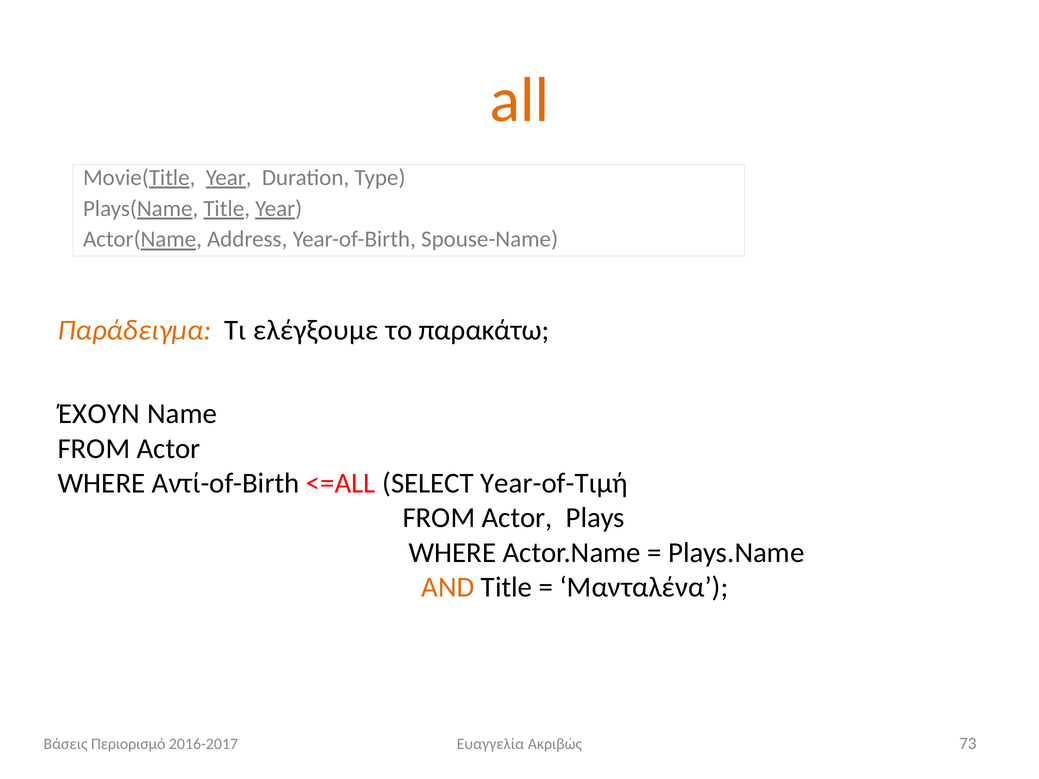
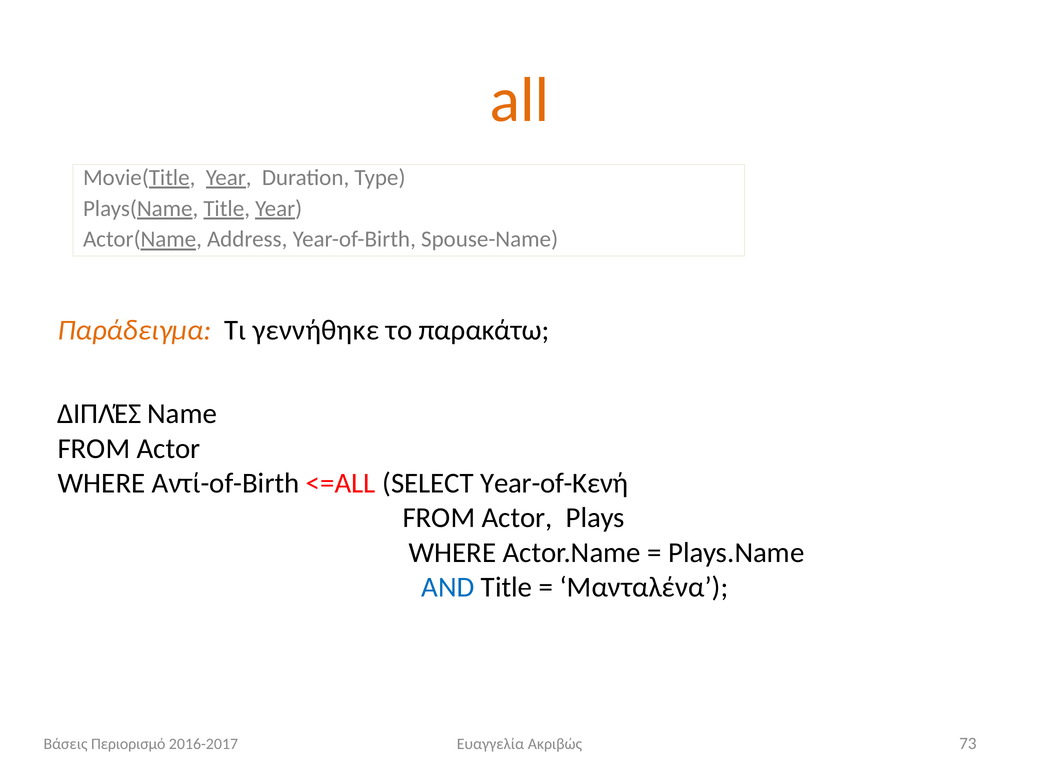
ελέγξουμε: ελέγξουμε -> γεννήθηκε (316, 330)
ΈΧΟΥΝ: ΈΧΟΥΝ -> ΔΙΠΛΈΣ (99, 414)
Year-of-Τιμή: Year-of-Τιμή -> Year-of-Κενή (554, 483)
AND colour: orange -> blue (448, 587)
